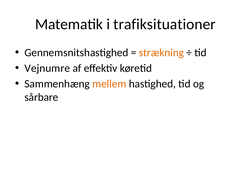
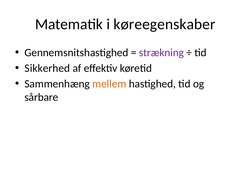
trafiksituationer: trafiksituationer -> køreegenskaber (164, 24)
strækning colour: orange -> purple (161, 53)
Vejnumre: Vejnumre -> Sikkerhed (47, 68)
